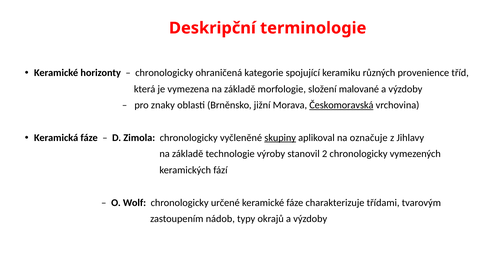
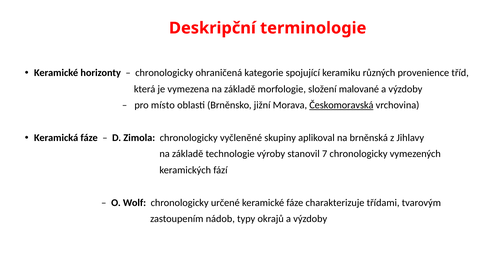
znaky: znaky -> místo (163, 105)
skupiny underline: present -> none (280, 138)
označuje: označuje -> brněnská (369, 138)
2: 2 -> 7 (325, 154)
